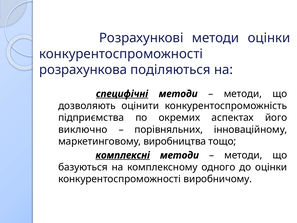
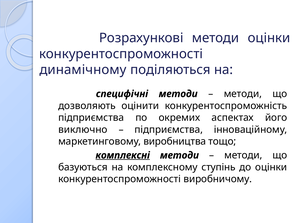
розрахункова: розрахункова -> динамічному (83, 70)
специфічні underline: present -> none (122, 94)
порівняльних: порівняльних -> підприємства (169, 129)
одного: одного -> ступінь (218, 167)
